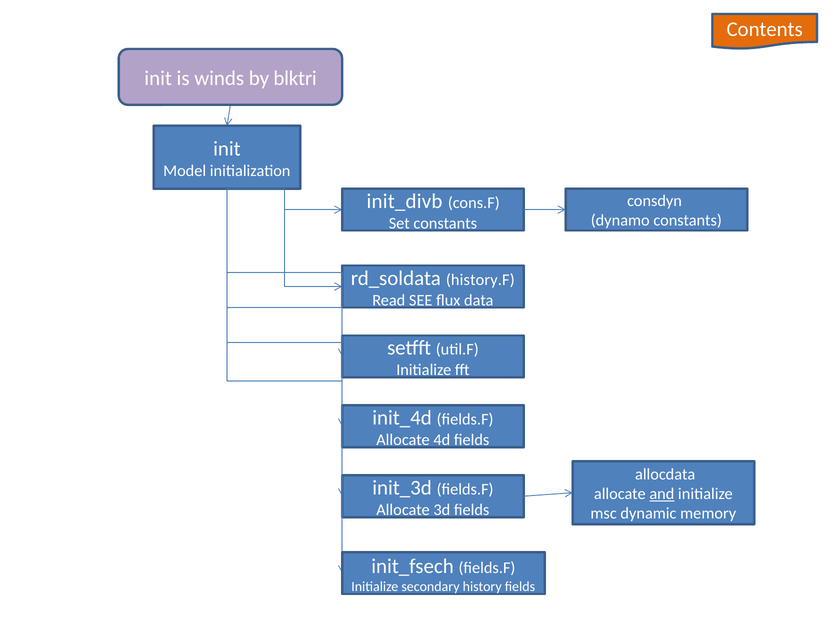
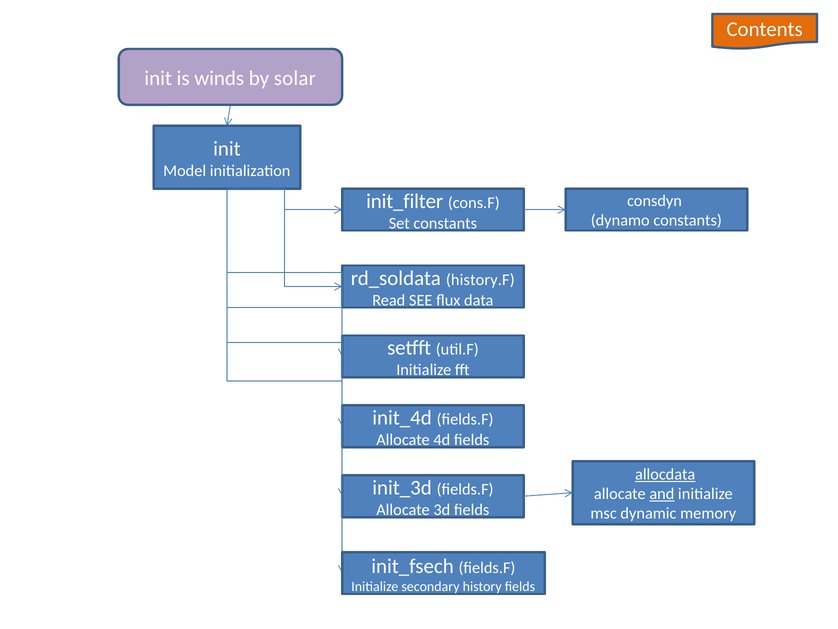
blktri: blktri -> solar (295, 78)
init_divb: init_divb -> init_filter (405, 201)
allocdata underline: none -> present (665, 474)
